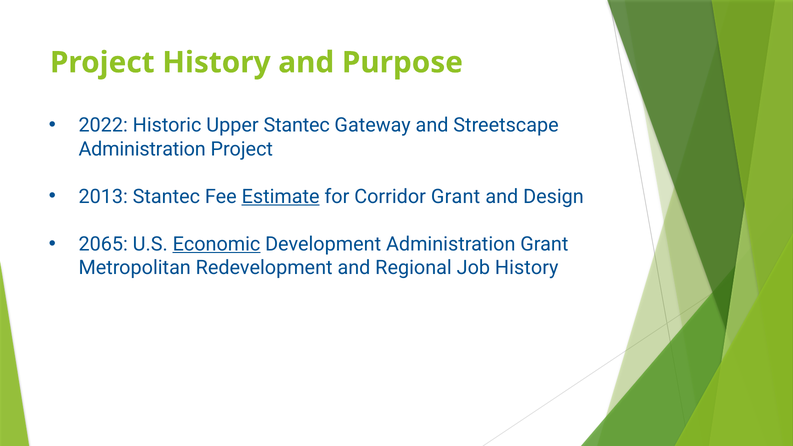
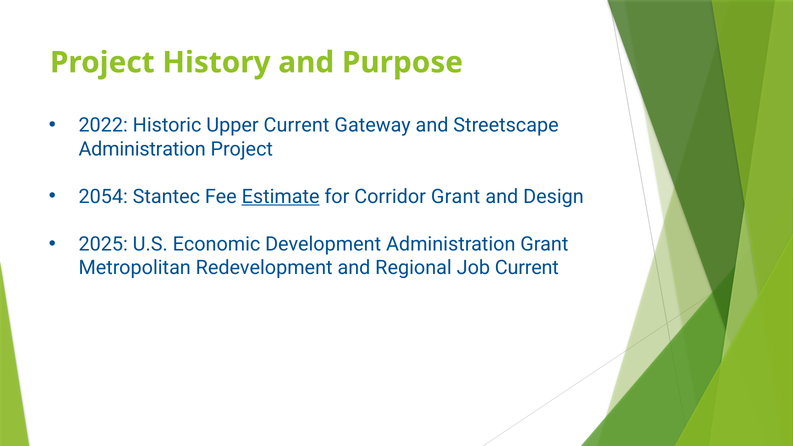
Upper Stantec: Stantec -> Current (297, 125)
2013: 2013 -> 2054 (103, 197)
2065: 2065 -> 2025 (103, 244)
Economic underline: present -> none (217, 244)
Job History: History -> Current (527, 268)
